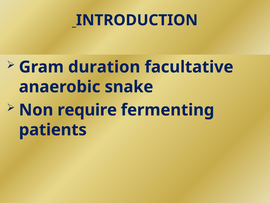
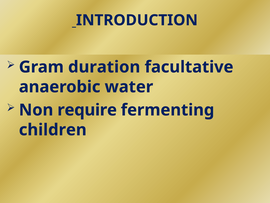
snake: snake -> water (129, 87)
patients: patients -> children (53, 130)
